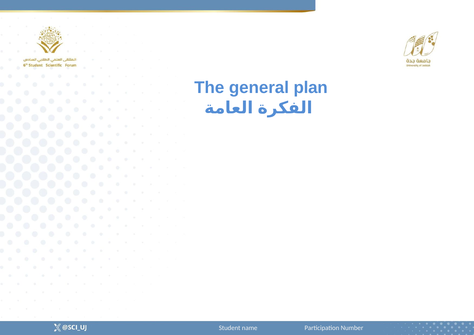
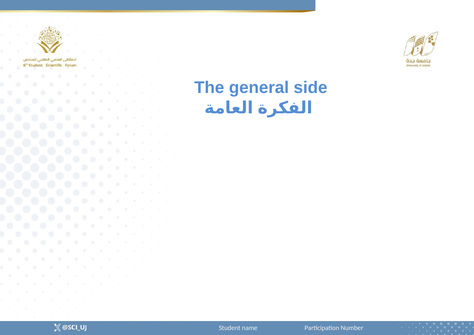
plan: plan -> side (311, 88)
